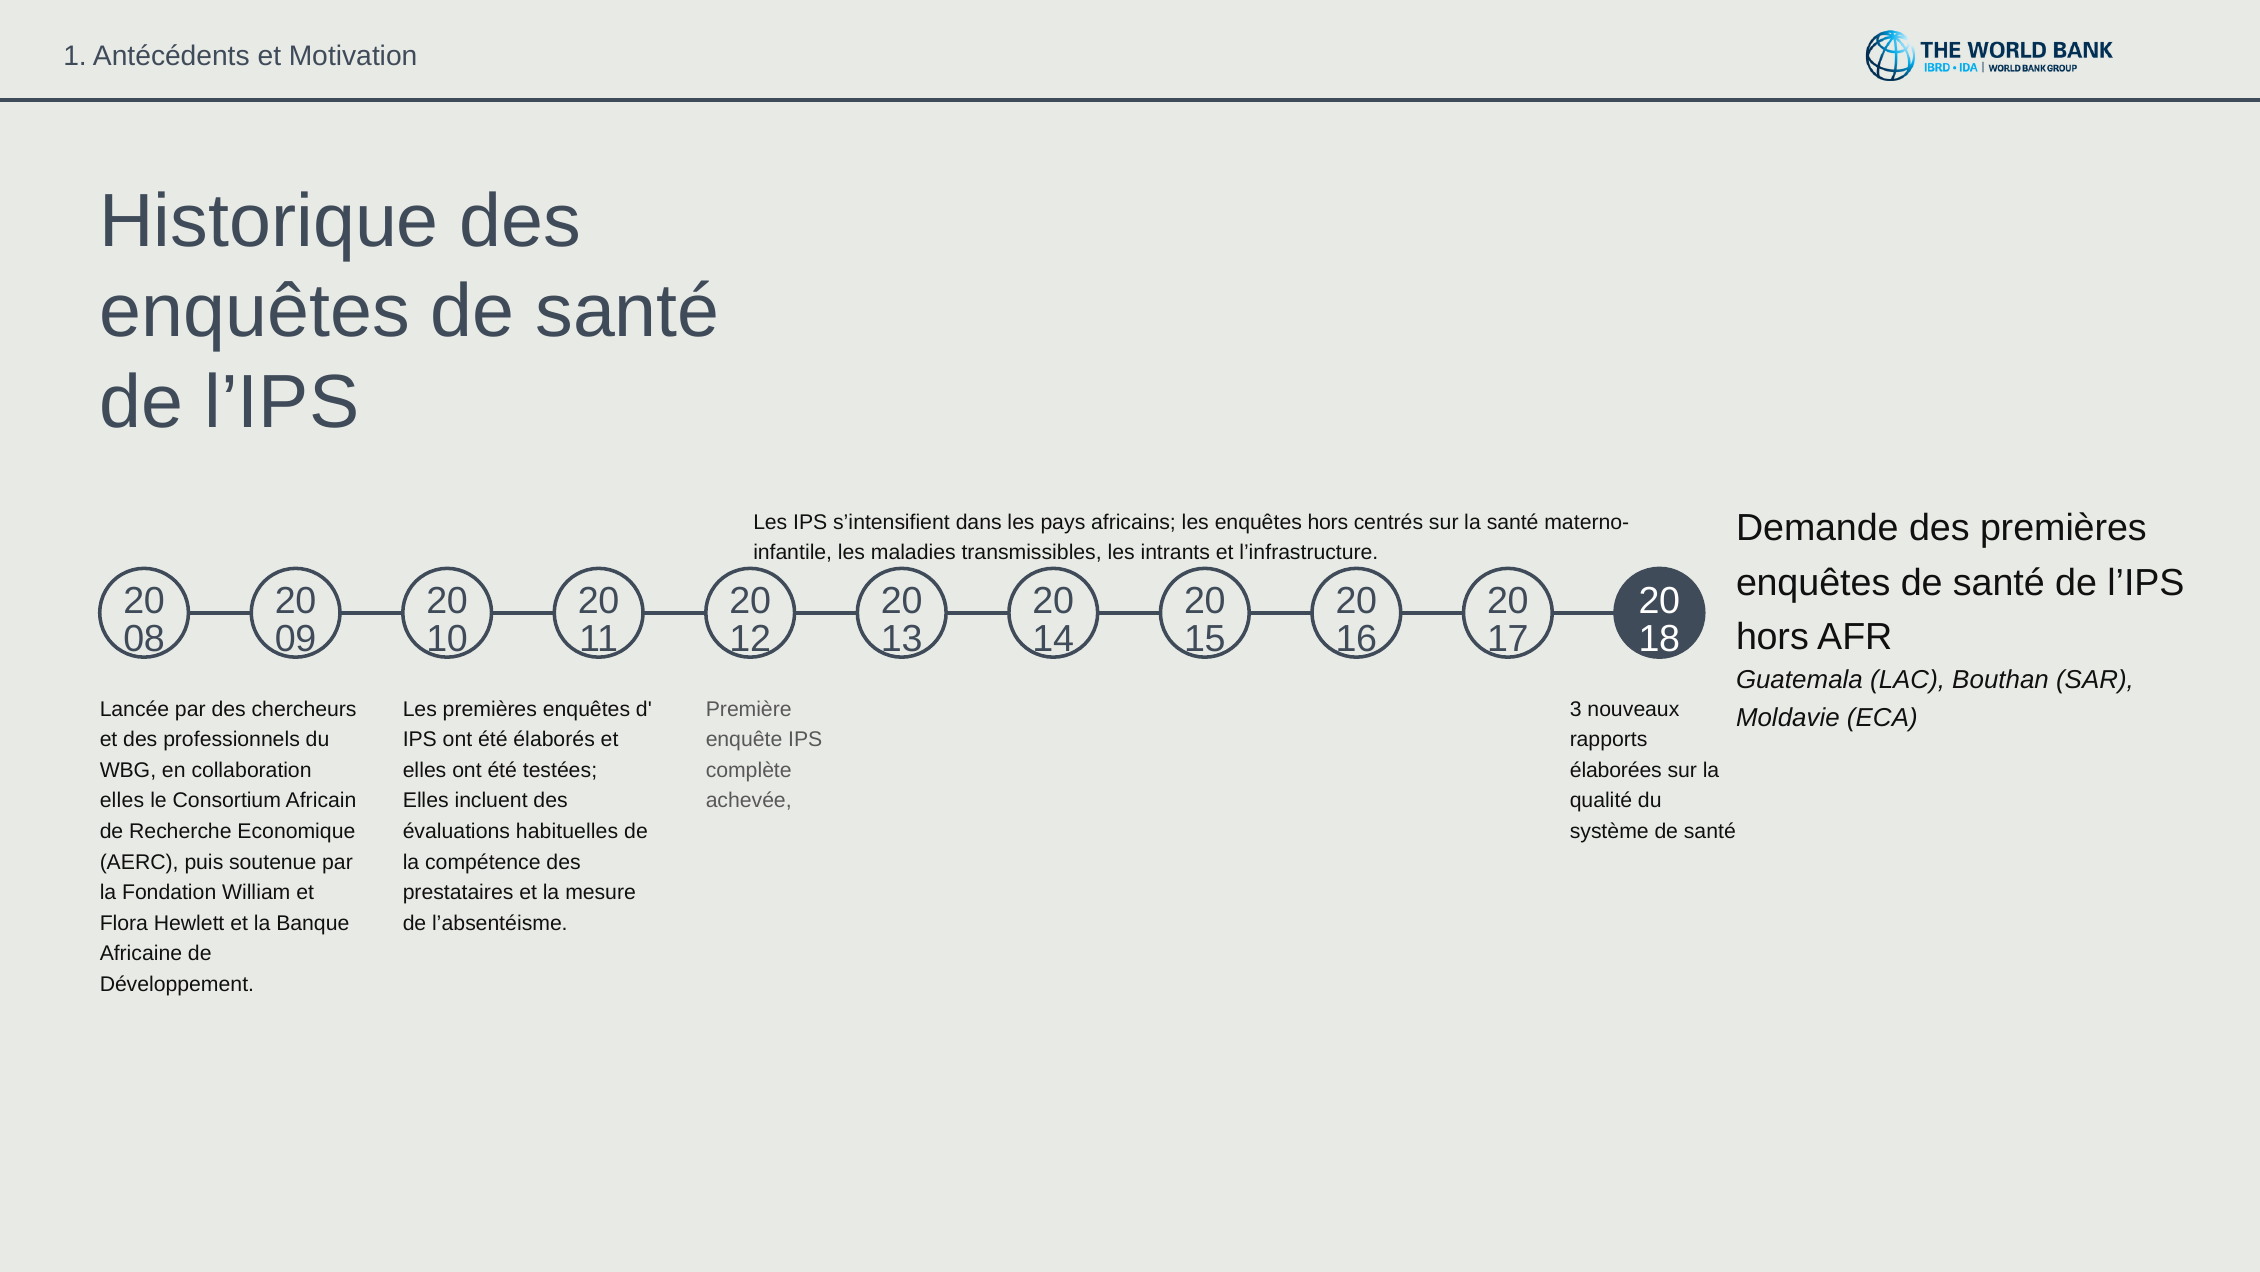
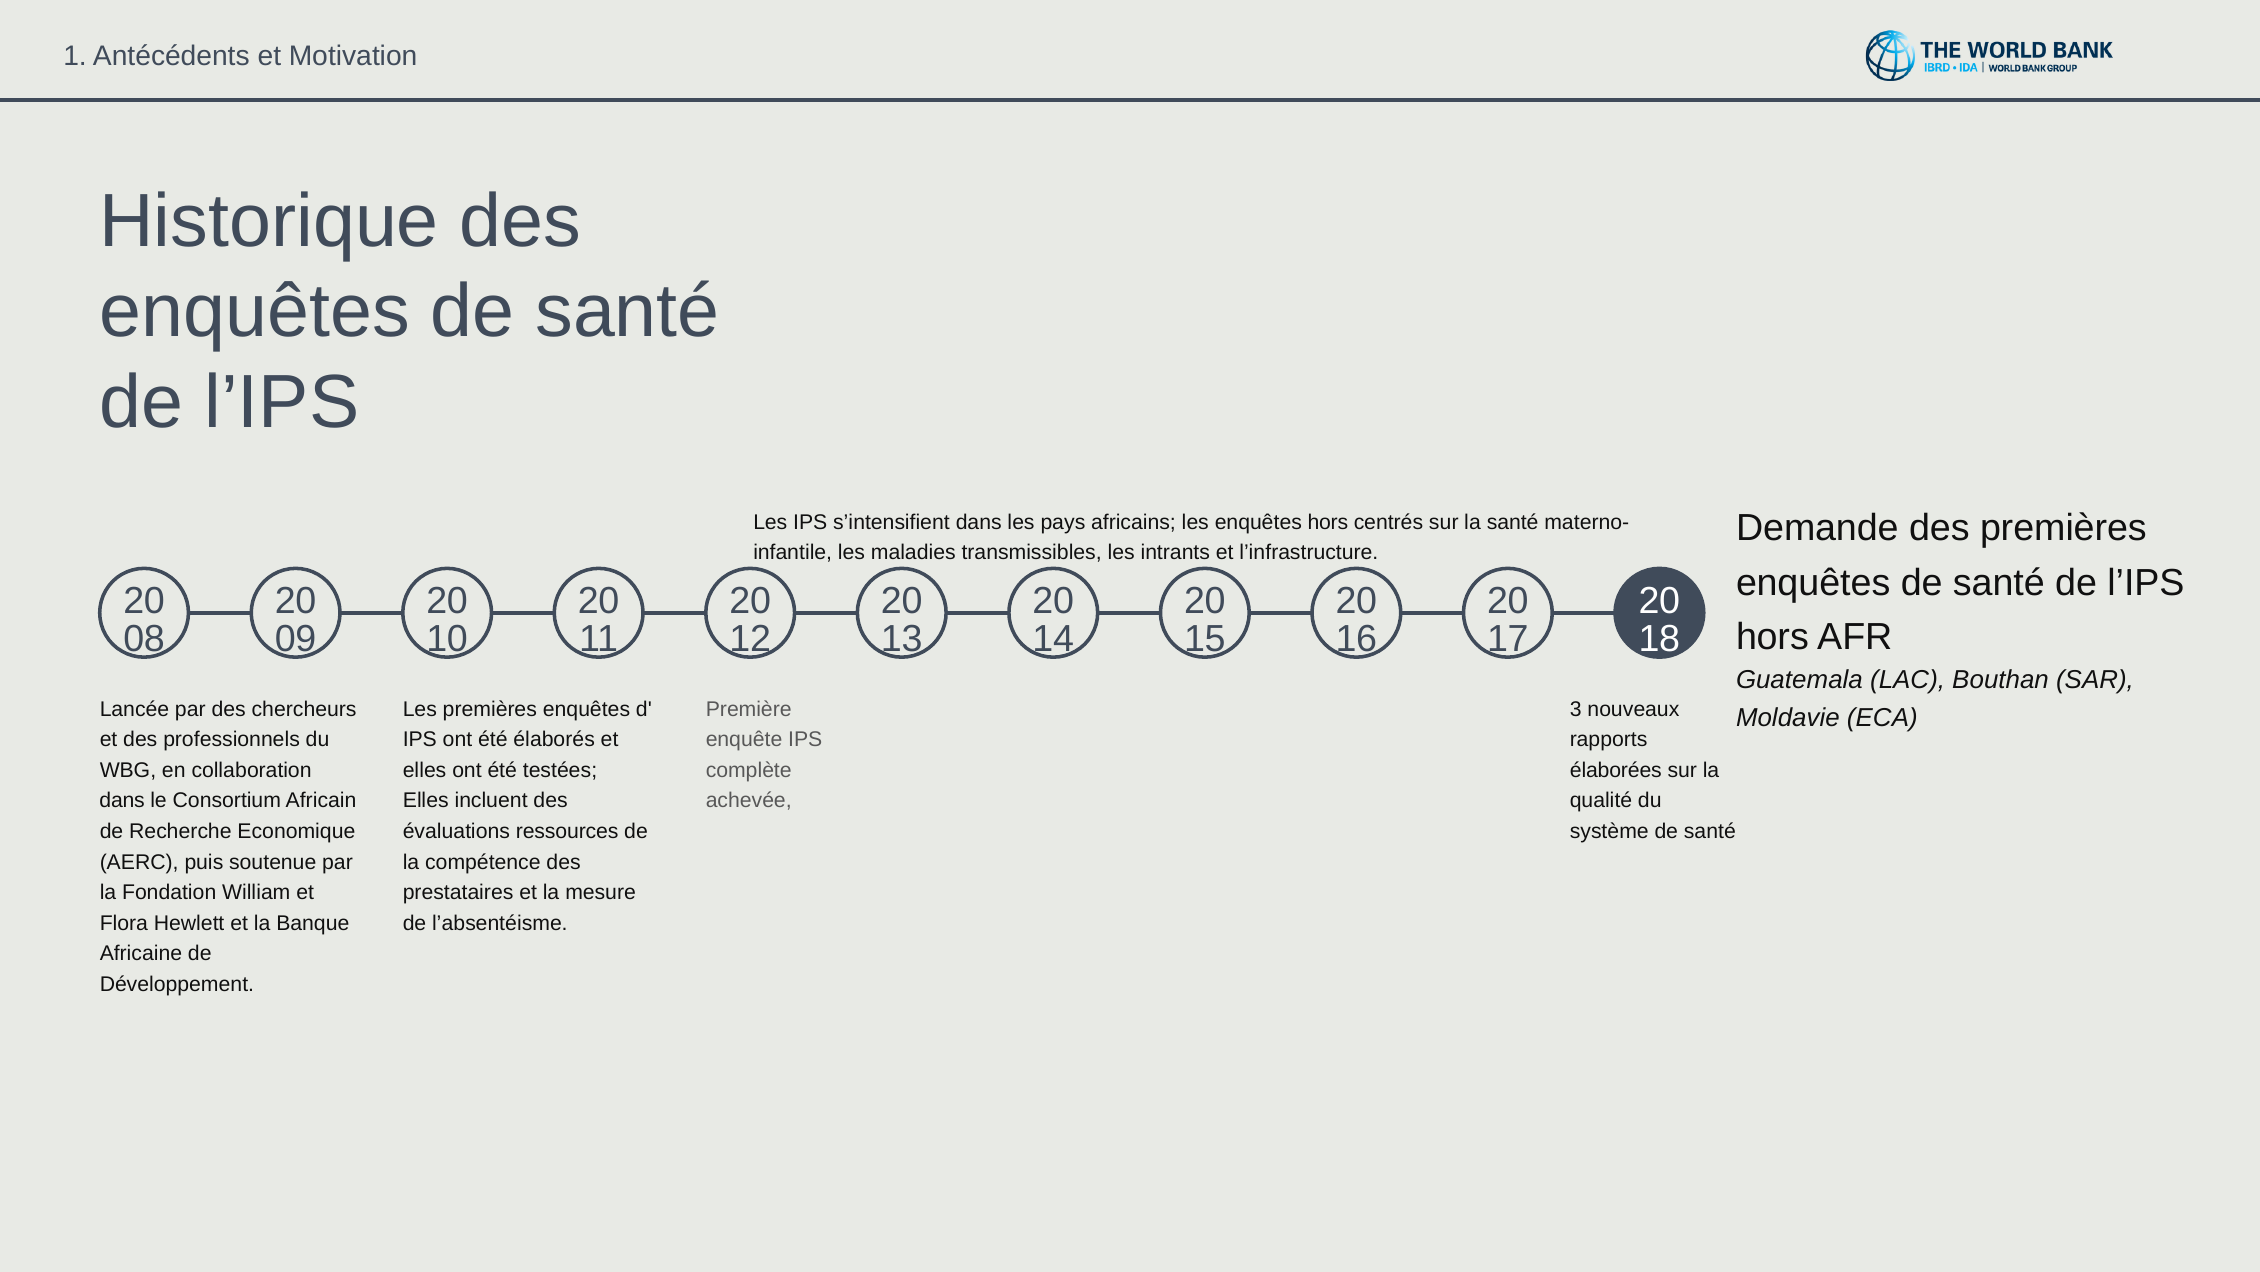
elles: elles -> dans (122, 800)
habituelles: habituelles -> ressources (567, 831)
